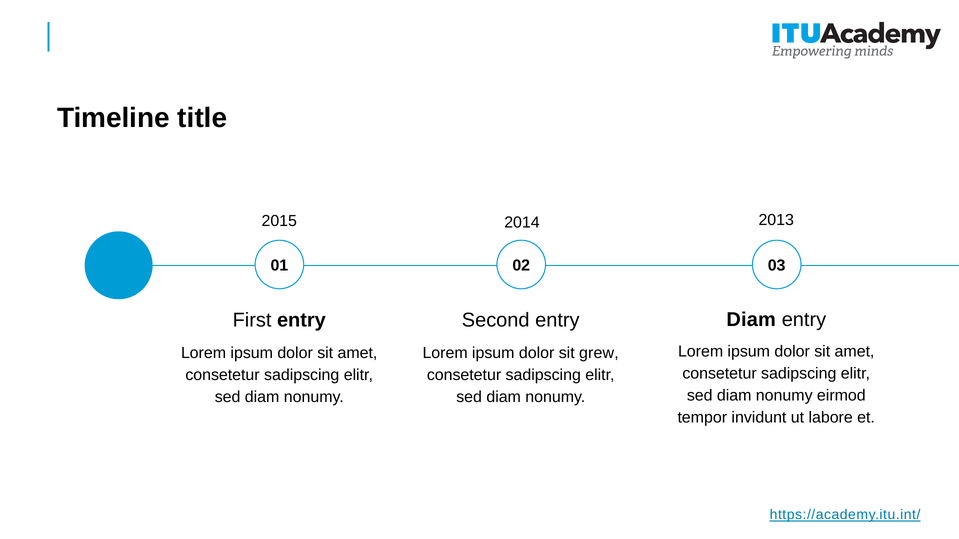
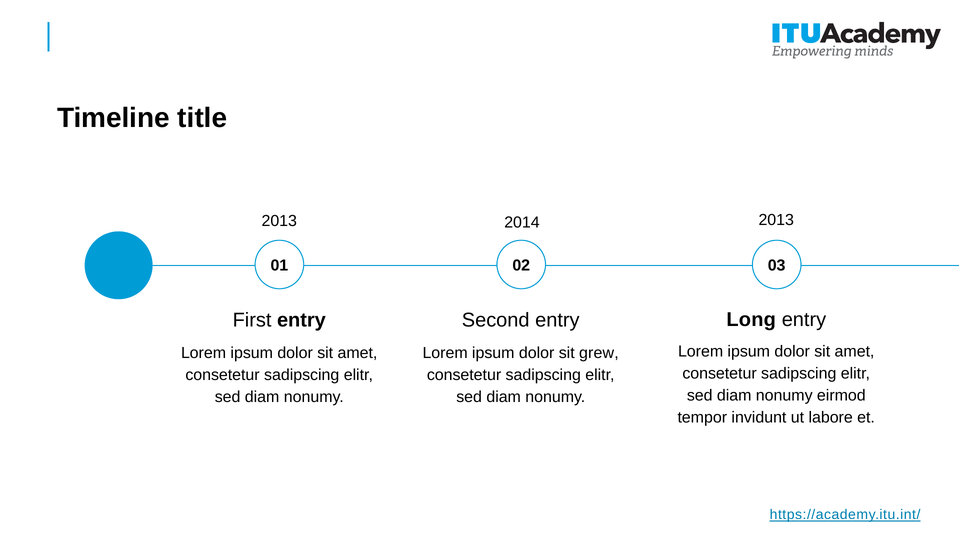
2015: 2015 -> 2013 (279, 221)
Diam: Diam -> Long (751, 320)
